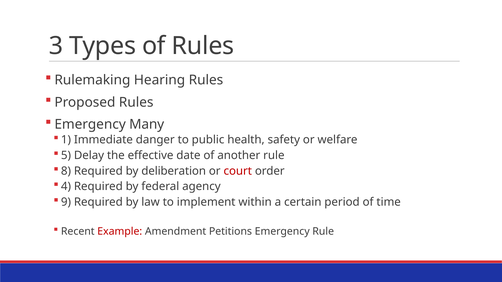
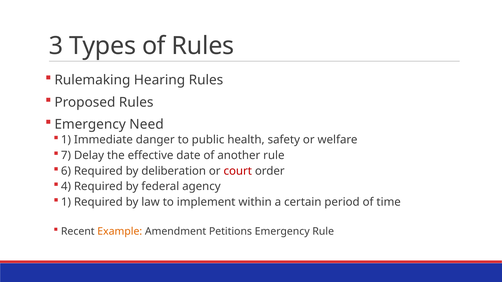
Many: Many -> Need (147, 124)
5: 5 -> 7 (66, 156)
8: 8 -> 6 (66, 171)
9: 9 -> 1 (66, 202)
Example colour: red -> orange (120, 232)
